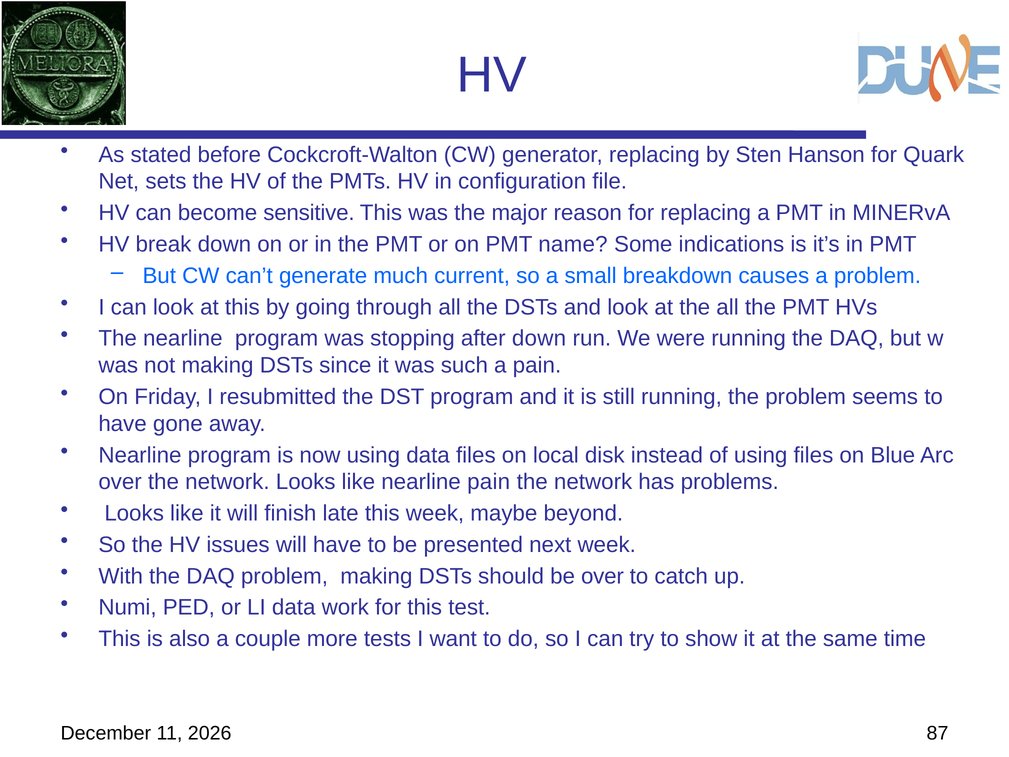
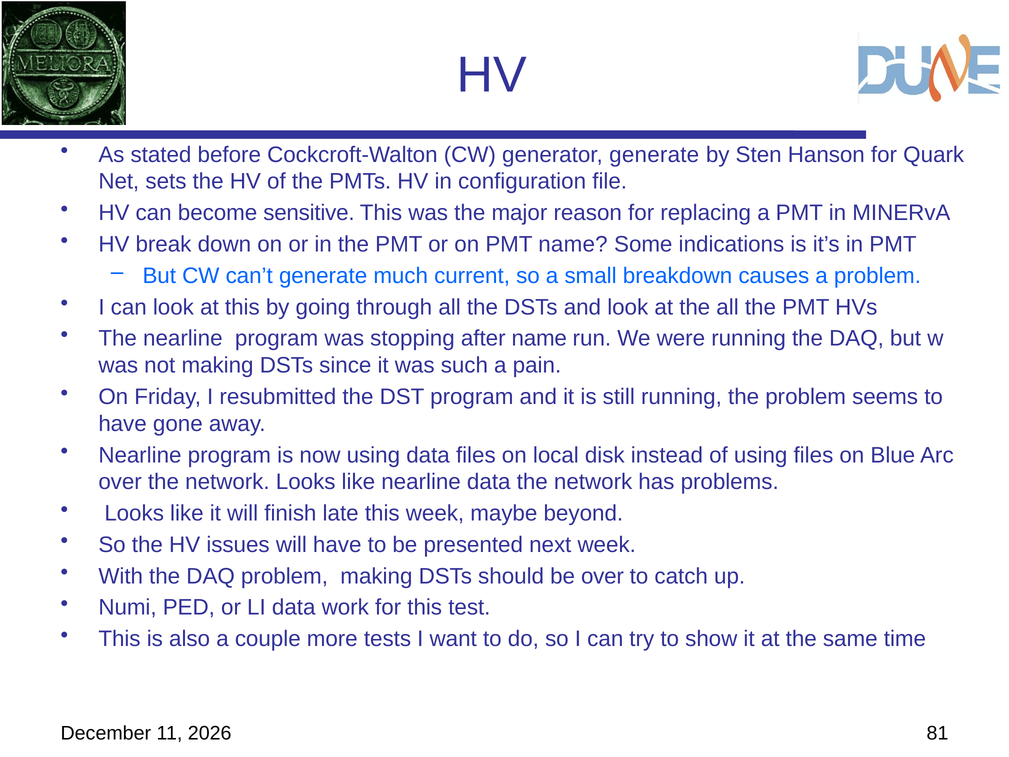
generator replacing: replacing -> generate (654, 155)
after down: down -> name (539, 338)
nearline pain: pain -> data (489, 482)
87: 87 -> 81 (938, 733)
